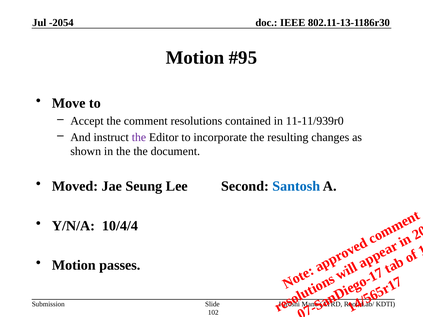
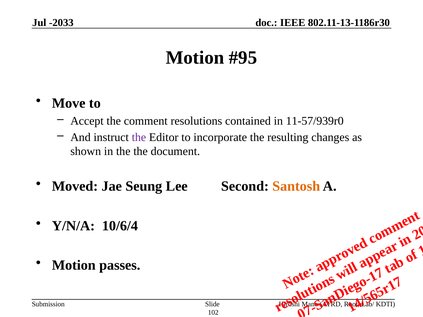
-2054: -2054 -> -2033 (61, 23)
11-11/939r0: 11-11/939r0 -> 11-57/939r0 (315, 121)
Santosh colour: blue -> orange (296, 186)
10/4/4: 10/4/4 -> 10/6/4 (120, 226)
